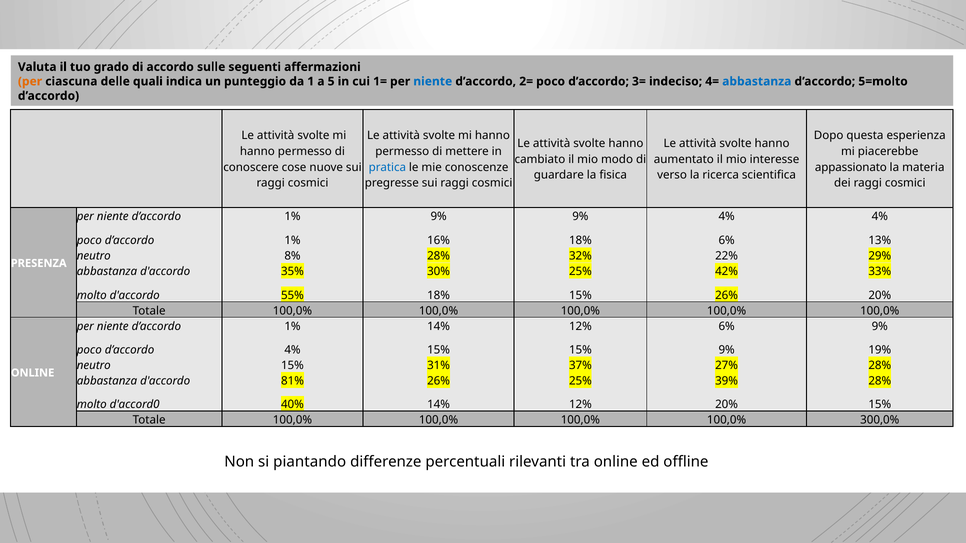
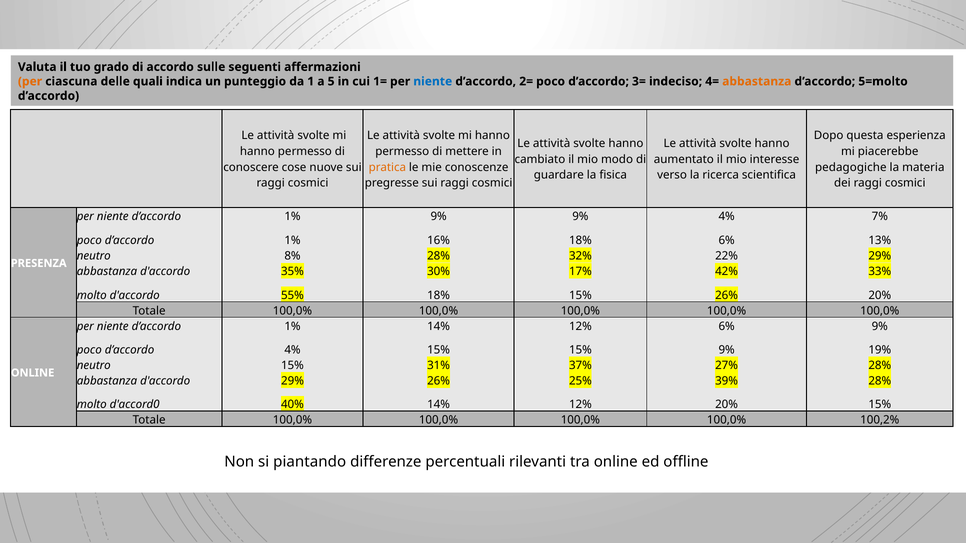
abbastanza colour: blue -> orange (757, 81)
pratica colour: blue -> orange (387, 167)
appassionato: appassionato -> pedagogiche (851, 167)
4% 4%: 4% -> 7% (880, 217)
30% 25%: 25% -> 17% (580, 272)
d'accordo 81%: 81% -> 29% (292, 381)
300,0%: 300,0% -> 100,2% (880, 420)
